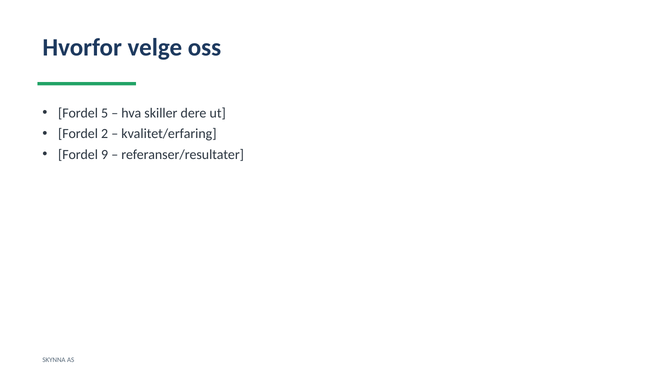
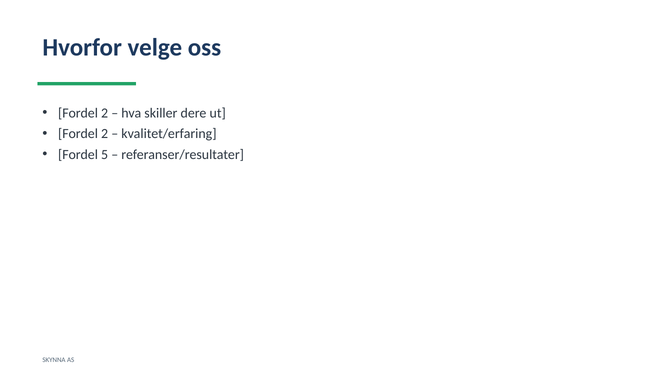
5: 5 -> 2 (105, 113)
9: 9 -> 5 (105, 155)
